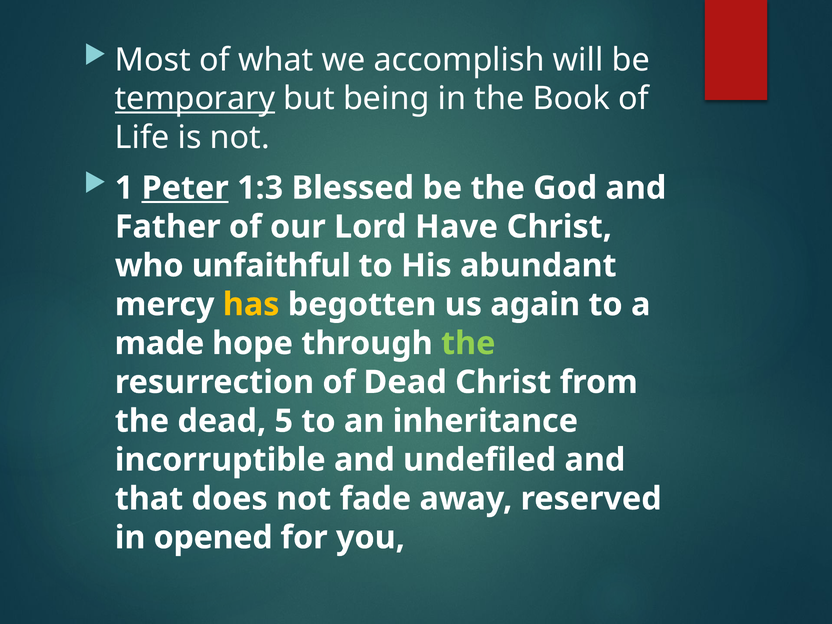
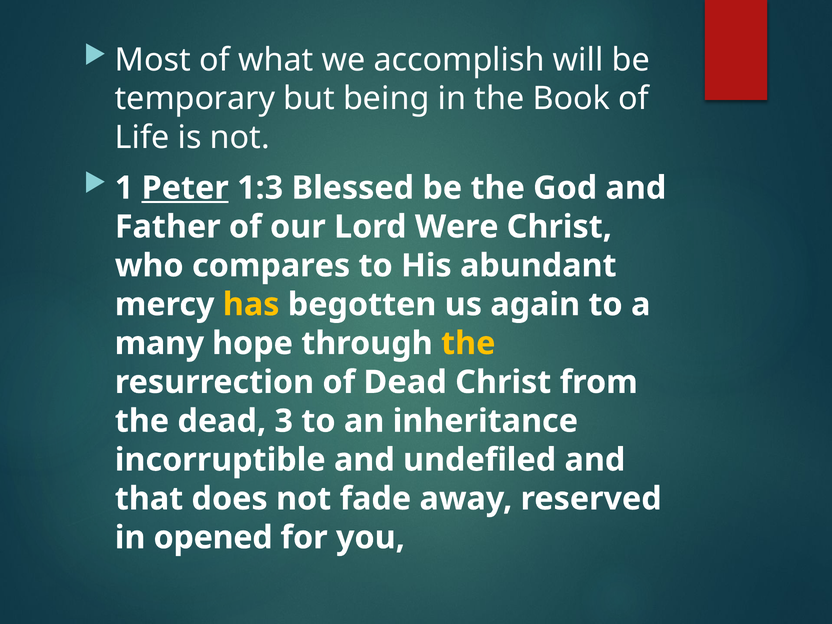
temporary underline: present -> none (195, 99)
Have: Have -> Were (457, 227)
unfaithful: unfaithful -> compares (271, 266)
made: made -> many (159, 343)
the colour: light green -> yellow (468, 343)
5: 5 -> 3 (284, 421)
